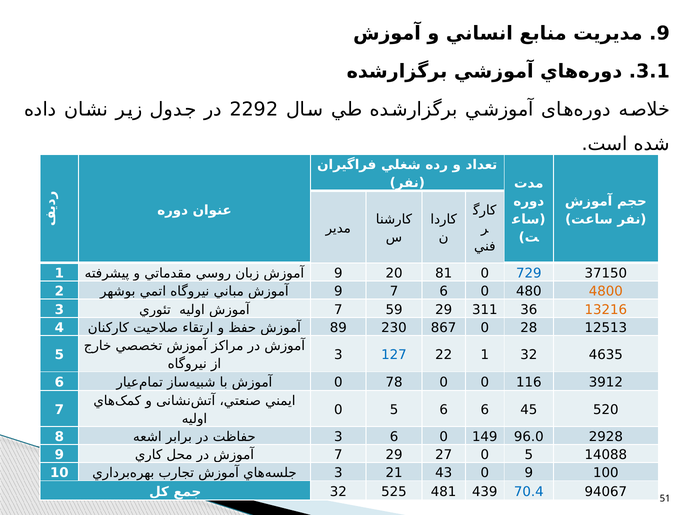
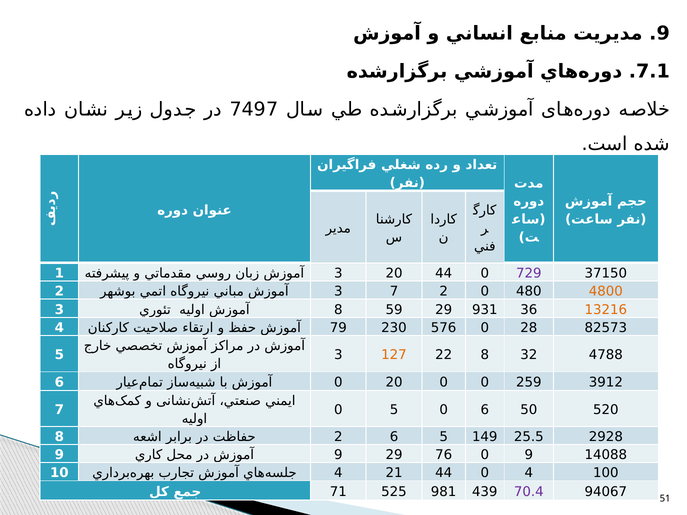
3.1: 3.1 -> 7.1 (653, 72)
2292: 2292 -> 7497 (254, 110)
9: 9 -> 3 (338, 273)
20 81: 81 -> 44 (444, 273)
729 colour: blue -> purple (529, 273)
9: 9 -> 3 (338, 291)
7 6: 6 -> 2 (444, 291)
7: 7 -> 8 (338, 310)
311: 311 -> 931 (485, 310)
89: 89 -> 79 (338, 328)
867: 867 -> 576 (444, 328)
12513: 12513 -> 82573 (606, 328)
127 colour: blue -> orange (394, 355)
22 1: 1 -> 8 (485, 355)
4635: 4635 -> 4788 (606, 355)
0 78: 78 -> 20 (394, 383)
116: 116 -> 259 (529, 383)
5 6: 6 -> 0 (444, 410)
45: 45 -> 50 (529, 410)
3: 3 -> 2 (338, 437)
0: 0 -> 5 (444, 437)
96.0: 96.0 -> 25.5 (529, 437)
7: 7 -> 9 (338, 455)
27: 27 -> 76 (444, 455)
5: 5 -> 9 (529, 455)
3: 3 -> 4 (338, 473)
21 43: 43 -> 44 (444, 473)
0 9: 9 -> 4 (529, 473)
32: 32 -> 71 (338, 492)
481: 481 -> 981 (444, 492)
70.4 colour: blue -> purple (529, 492)
